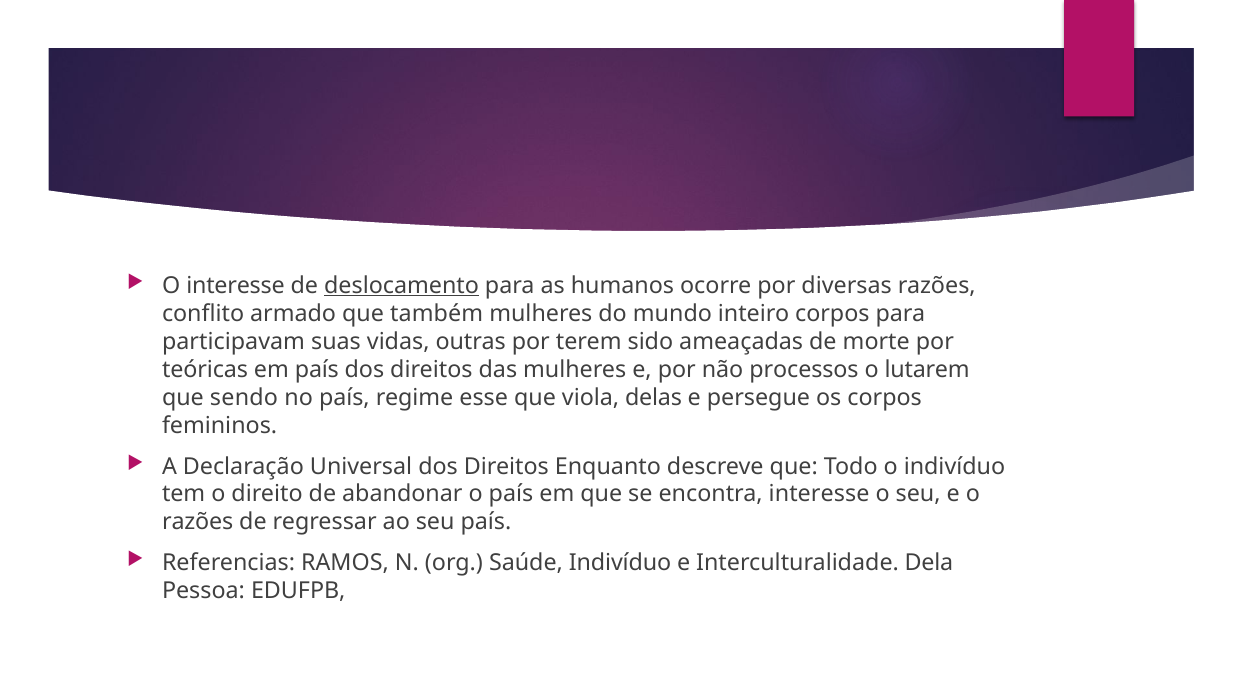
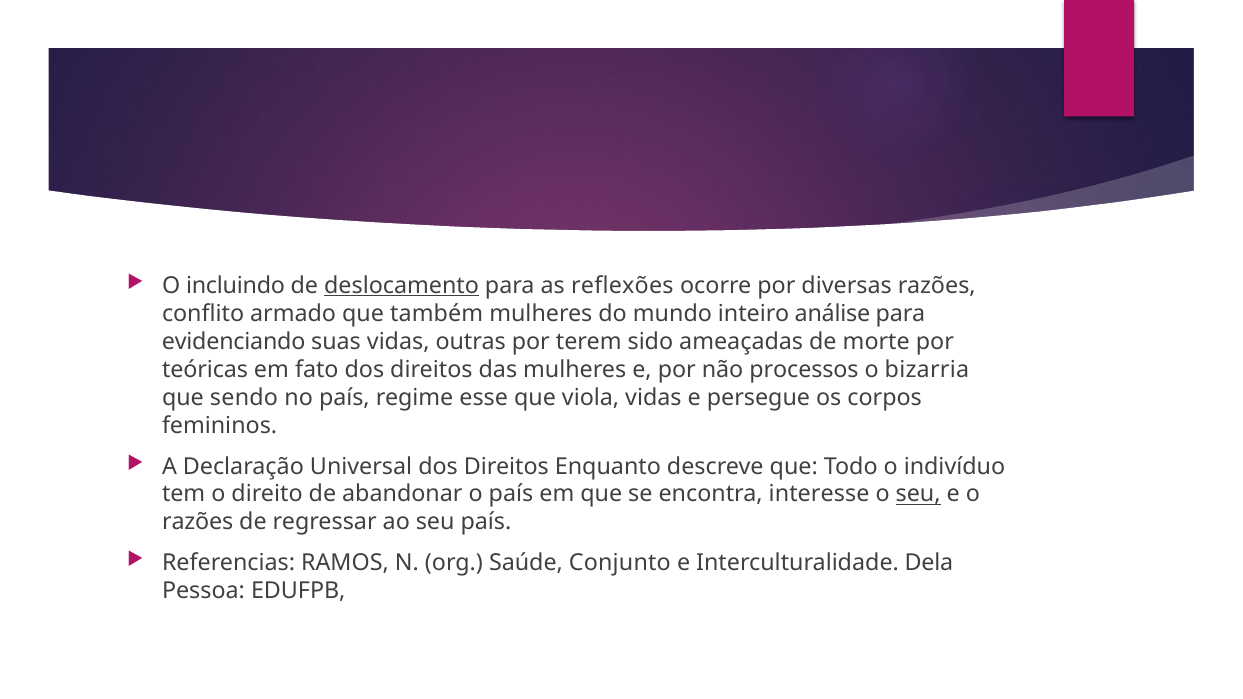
O interesse: interesse -> incluindo (236, 286)
humanos: humanos -> reflexões (622, 286)
inteiro corpos: corpos -> análise (832, 314)
participavam: participavam -> evidenciando (234, 342)
em país: país -> fato (317, 370)
lutarem: lutarem -> bizarria (927, 370)
viola delas: delas -> vidas (653, 398)
seu underline: none -> present (918, 494)
Saúde Indivíduo: Indivíduo -> Conjunto (620, 563)
